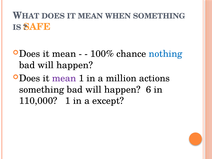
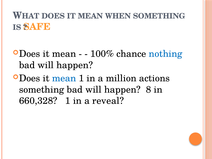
mean colour: purple -> blue (64, 78)
6: 6 -> 8 (149, 90)
110,000: 110,000 -> 660,328 (38, 101)
except: except -> reveal (108, 101)
